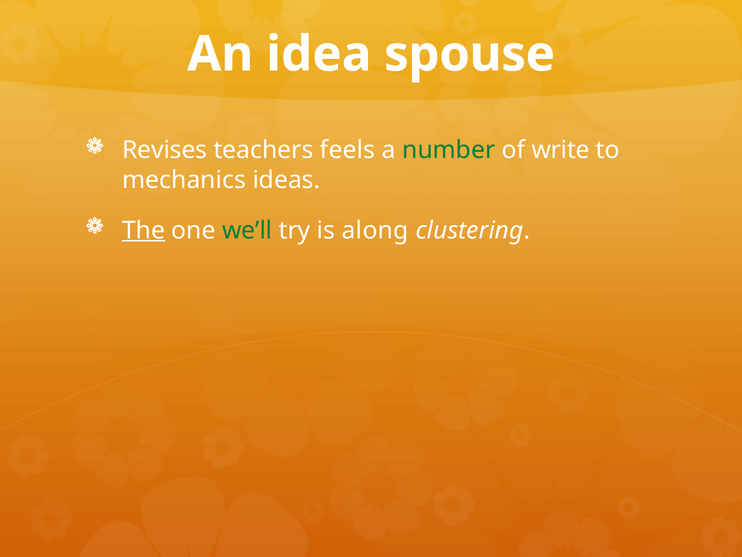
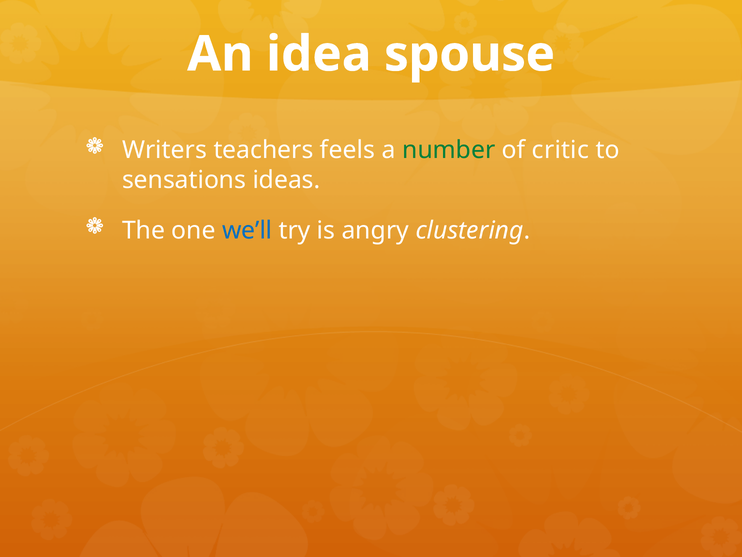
Revises: Revises -> Writers (165, 150)
write: write -> critic (560, 150)
mechanics: mechanics -> sensations (184, 180)
The underline: present -> none (144, 230)
we’ll colour: green -> blue (247, 230)
along: along -> angry (375, 230)
